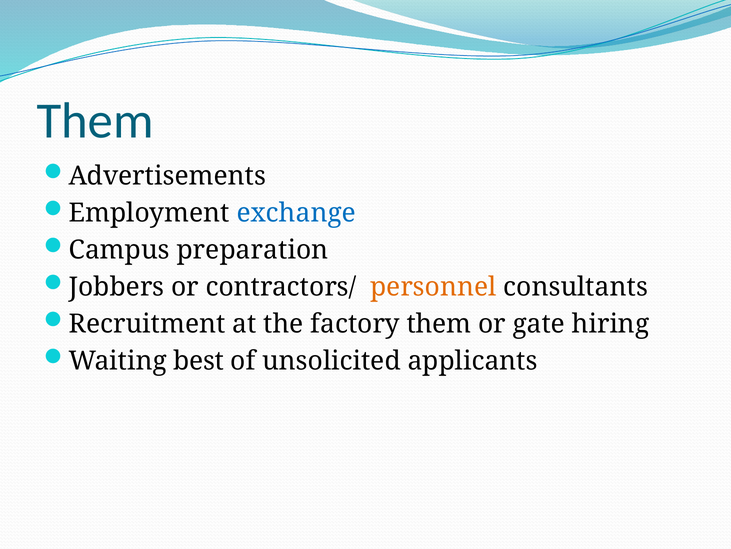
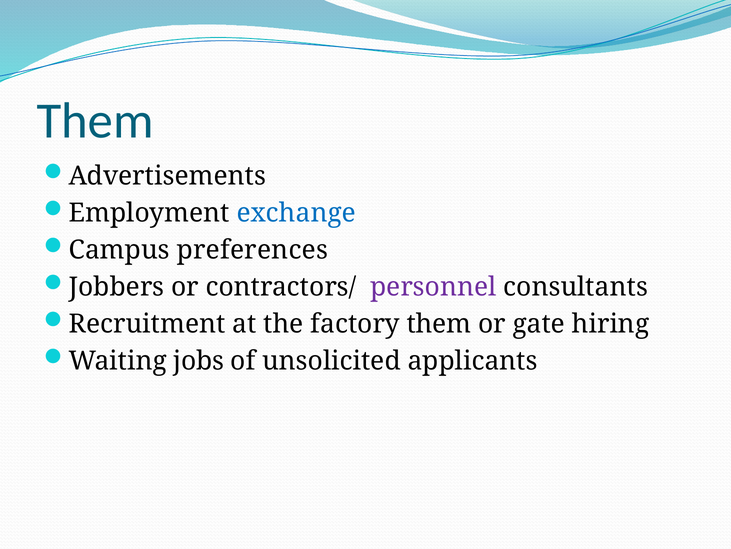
preparation: preparation -> preferences (252, 250)
personnel colour: orange -> purple (433, 287)
best: best -> jobs (199, 361)
